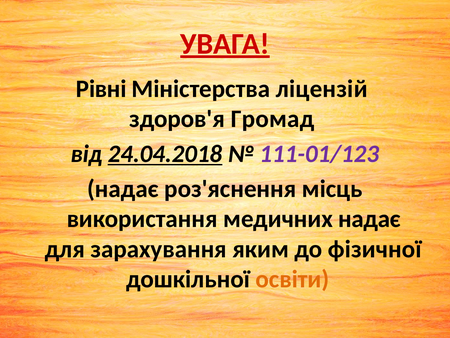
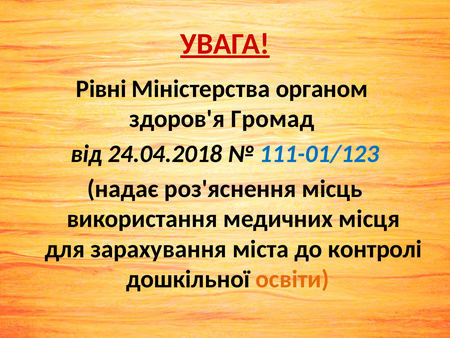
ліцензій: ліцензій -> органом (322, 89)
24.04.2018 underline: present -> none (165, 154)
111-01/123 colour: purple -> blue (319, 154)
медичних надає: надає -> місця (369, 219)
яким: яким -> міста (261, 249)
фізичної: фізичної -> контролі (375, 249)
